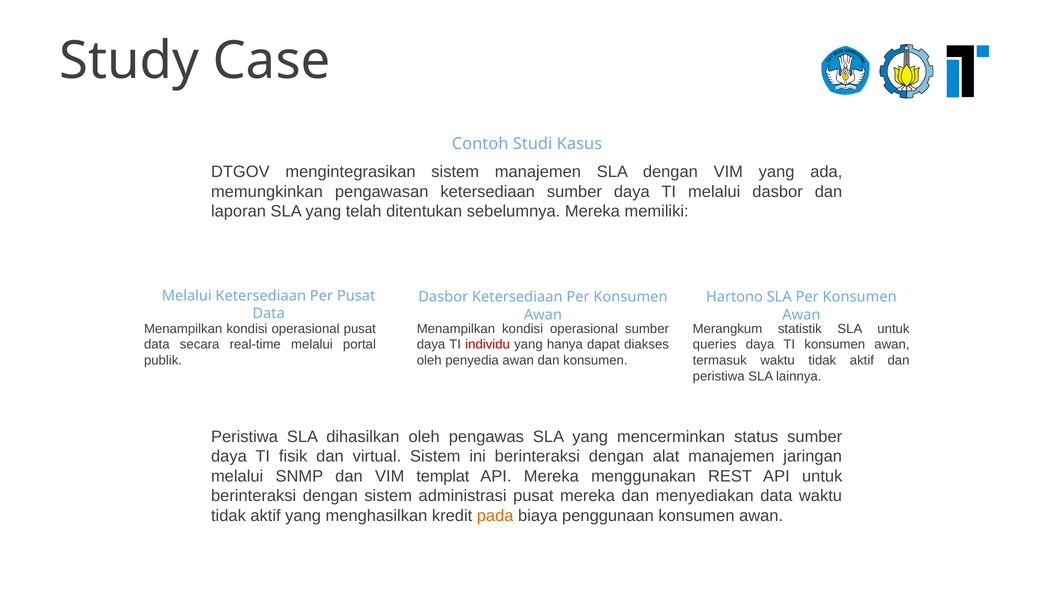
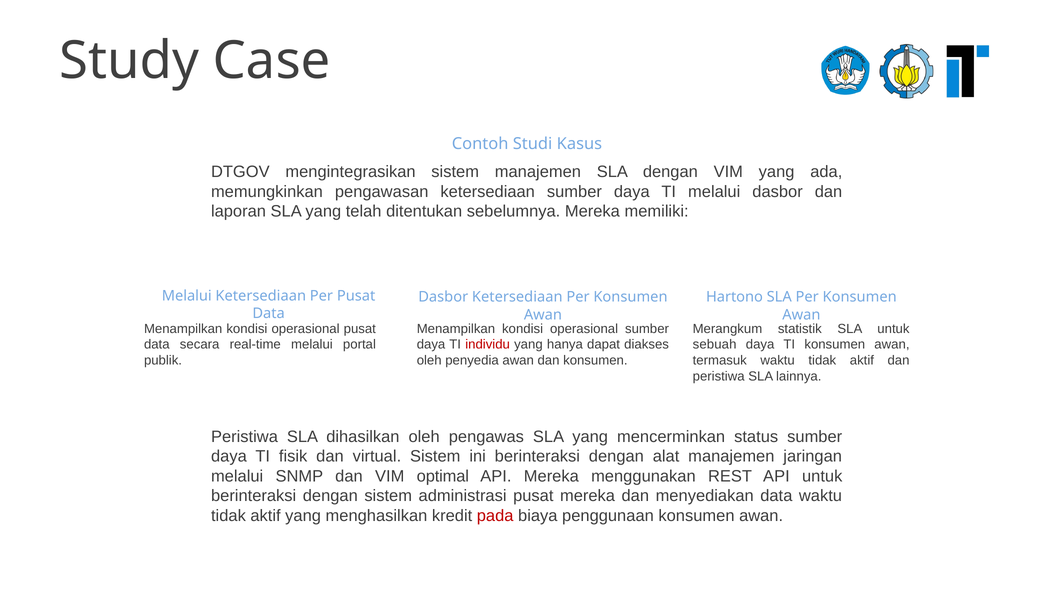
queries: queries -> sebuah (715, 345)
templat: templat -> optimal (443, 476)
pada colour: orange -> red (495, 516)
